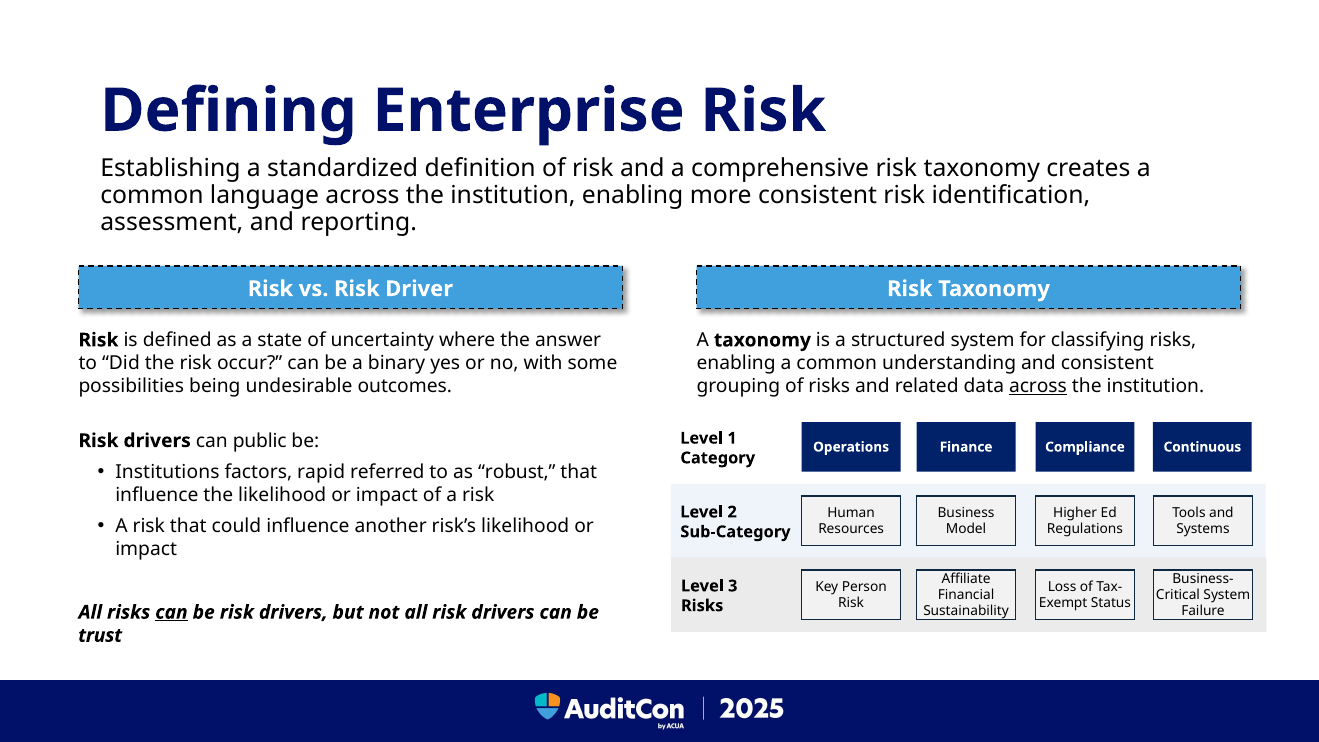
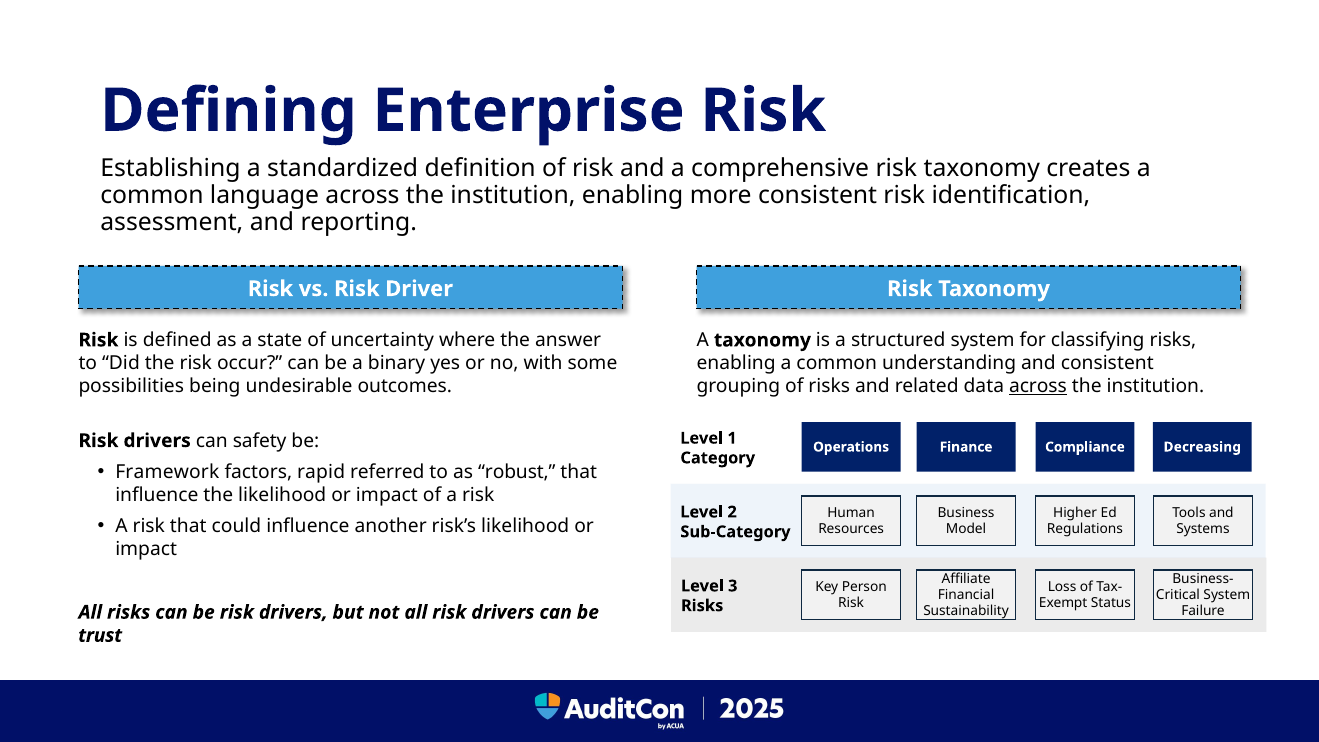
public: public -> safety (260, 441)
Continuous: Continuous -> Decreasing (1202, 447)
Institutions: Institutions -> Framework (167, 472)
can underline: present -> none (171, 612)
